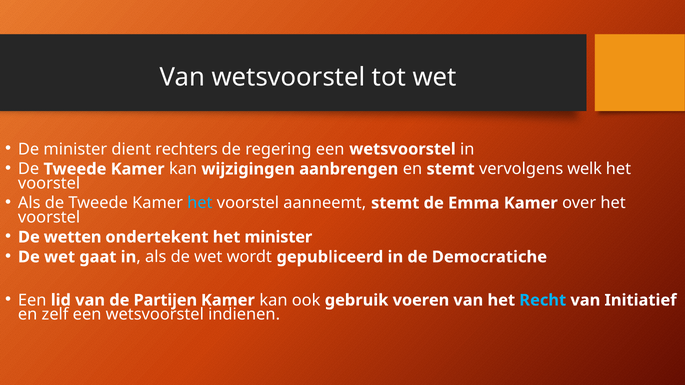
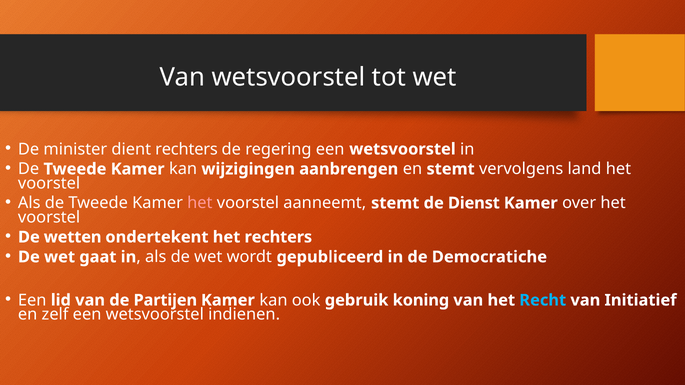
welk: welk -> land (584, 169)
het colour: light blue -> pink (200, 203)
Emma: Emma -> Dienst (474, 203)
het minister: minister -> rechters (278, 237)
voeren: voeren -> koning (421, 300)
